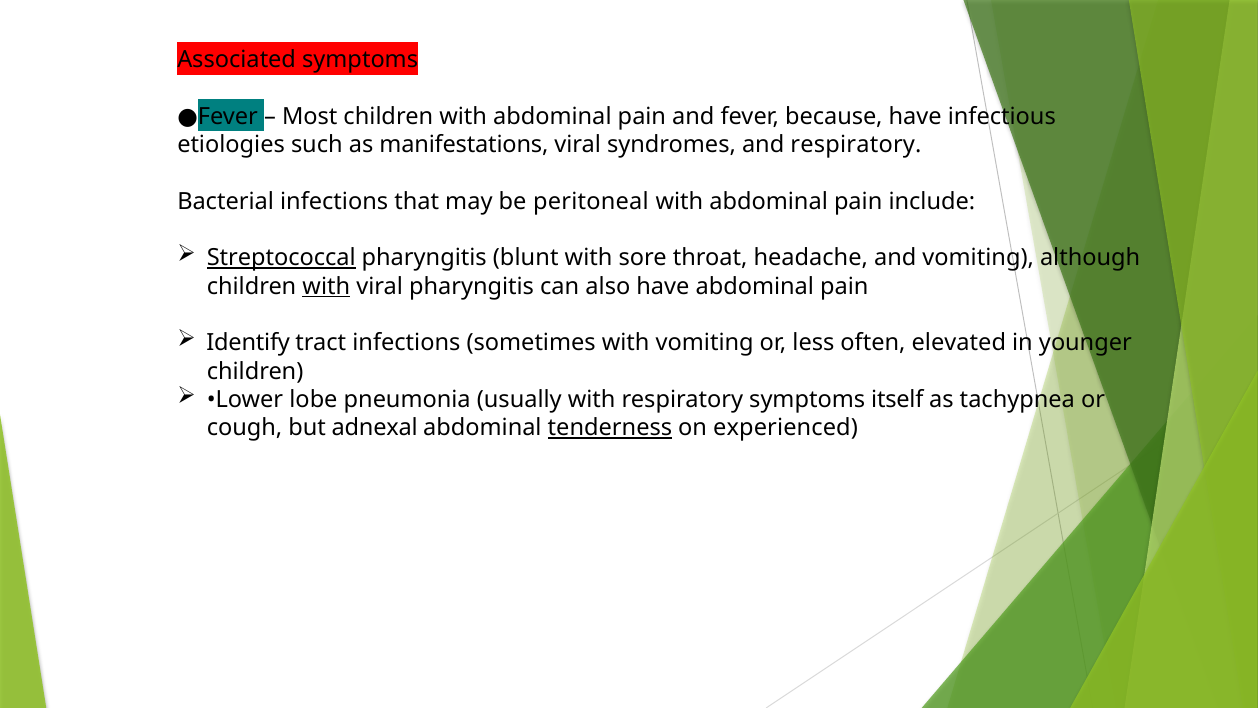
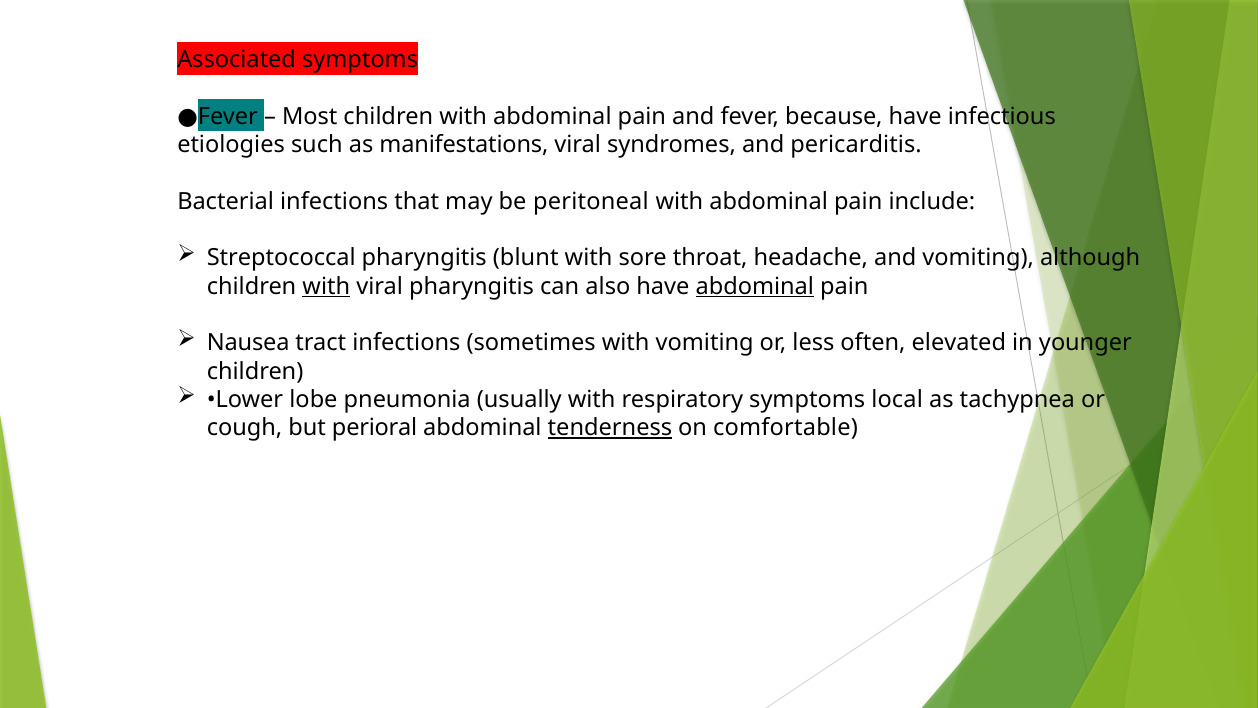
and respiratory: respiratory -> pericarditis (856, 145)
Streptococcal underline: present -> none (281, 258)
abdominal underline: none -> present (755, 286)
Identify: Identify -> Nausea (248, 343)
itself: itself -> local (897, 399)
adnexal: adnexal -> perioral (375, 428)
experienced: experienced -> comfortable (786, 428)
